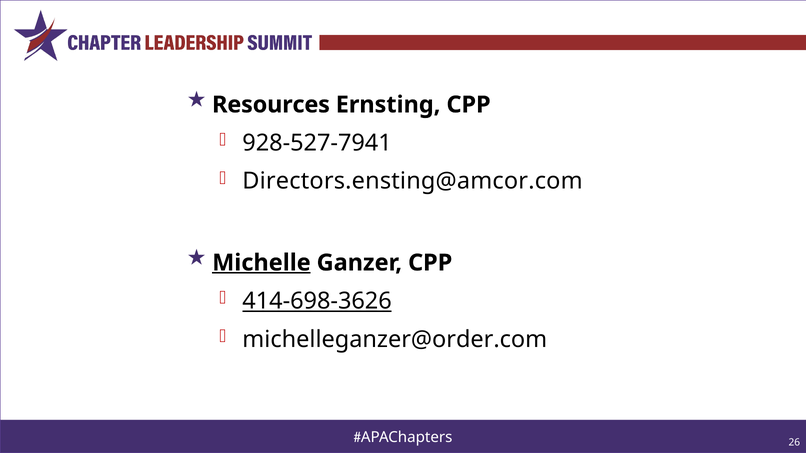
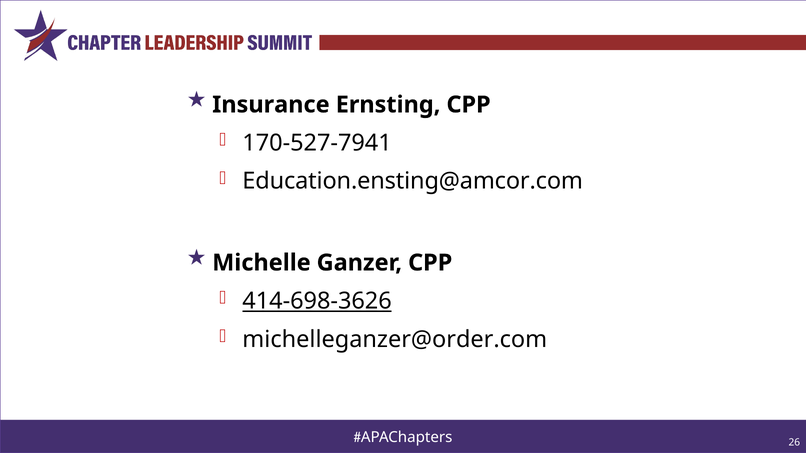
Resources: Resources -> Insurance (271, 105)
928-527-7941: 928-527-7941 -> 170-527-7941 (317, 143)
Directors.ensting@amcor.com: Directors.ensting@amcor.com -> Education.ensting@amcor.com (413, 181)
Michelle underline: present -> none (261, 263)
